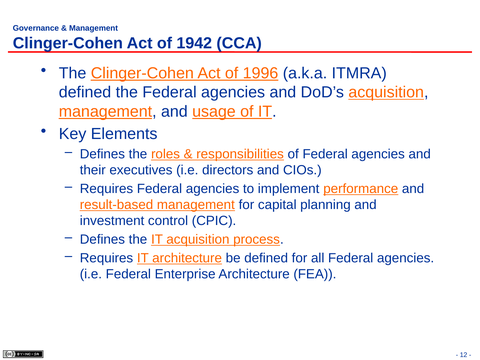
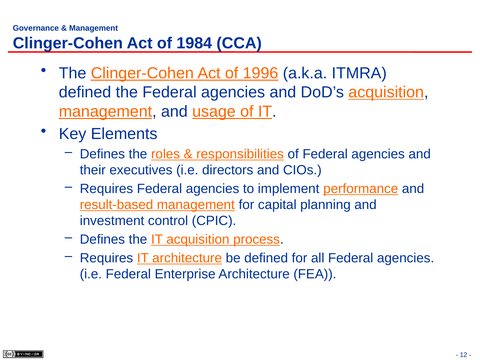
1942: 1942 -> 1984 (194, 43)
